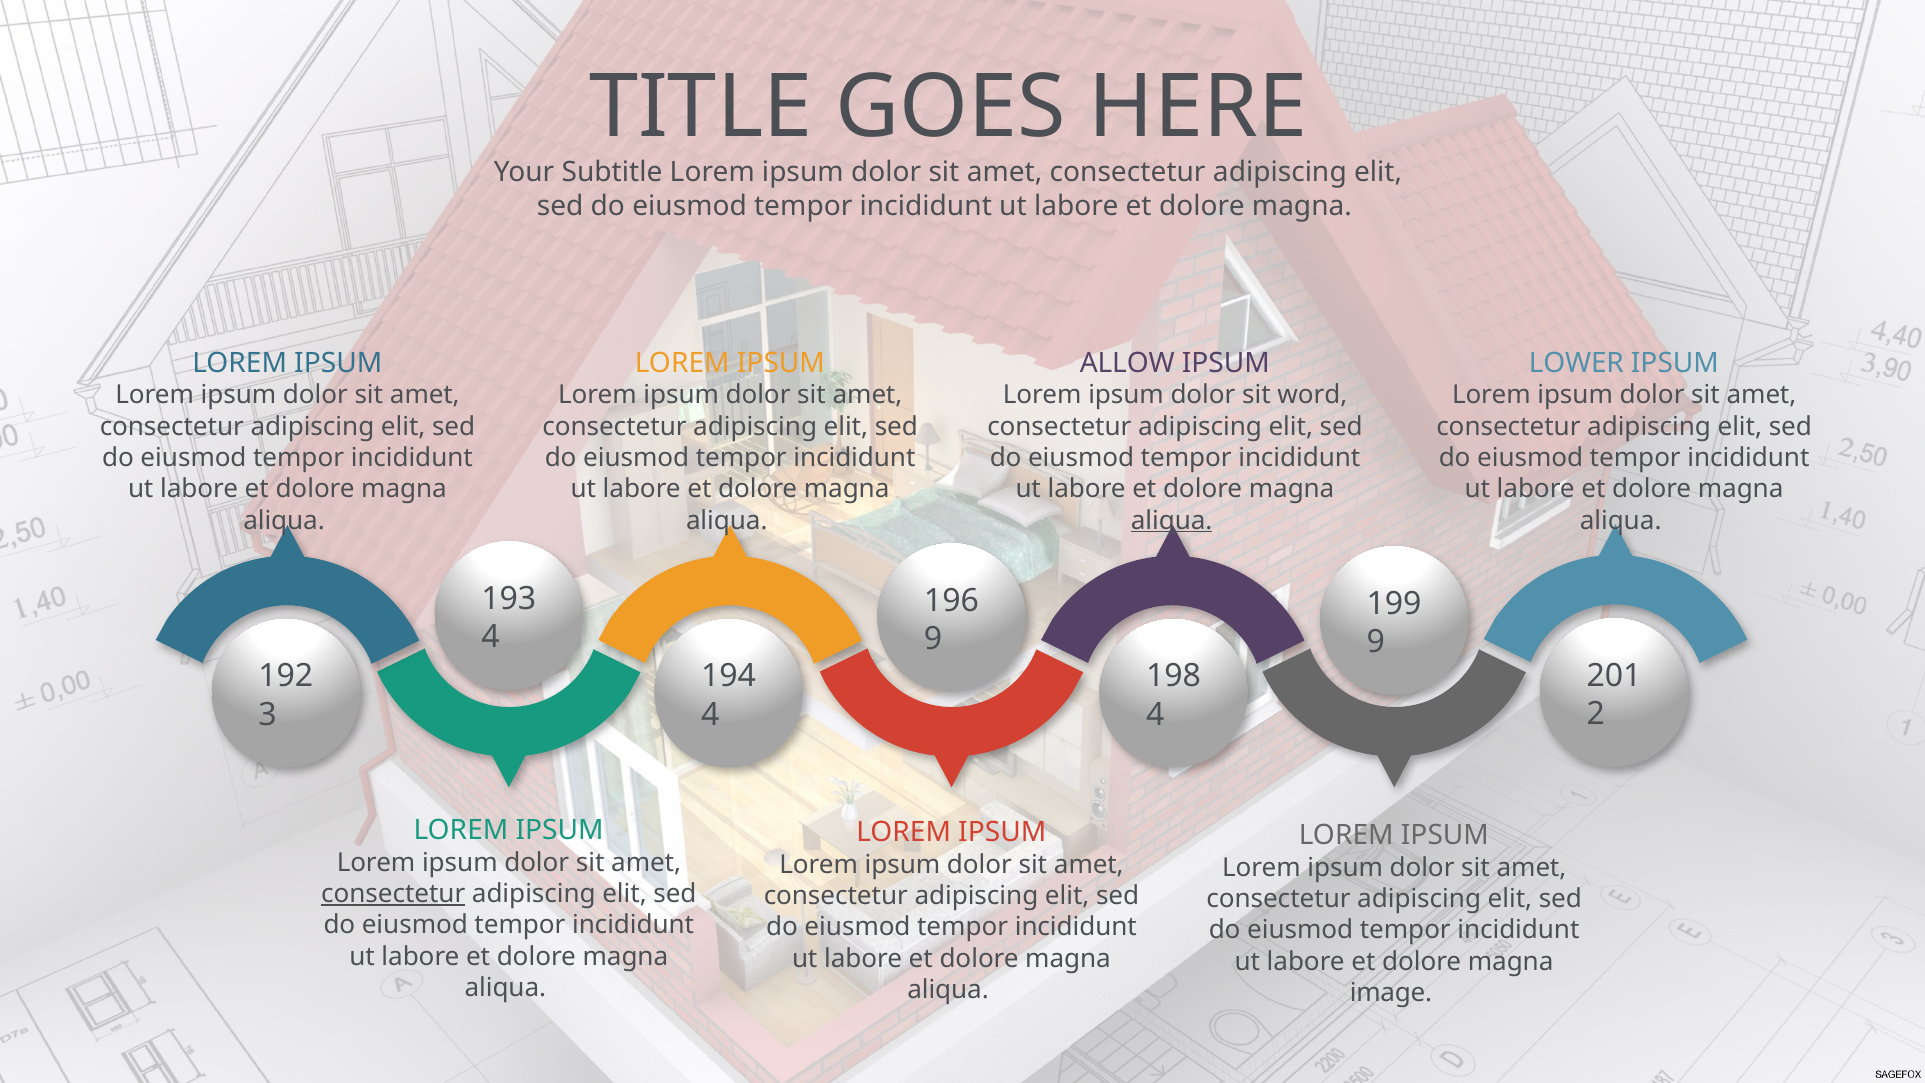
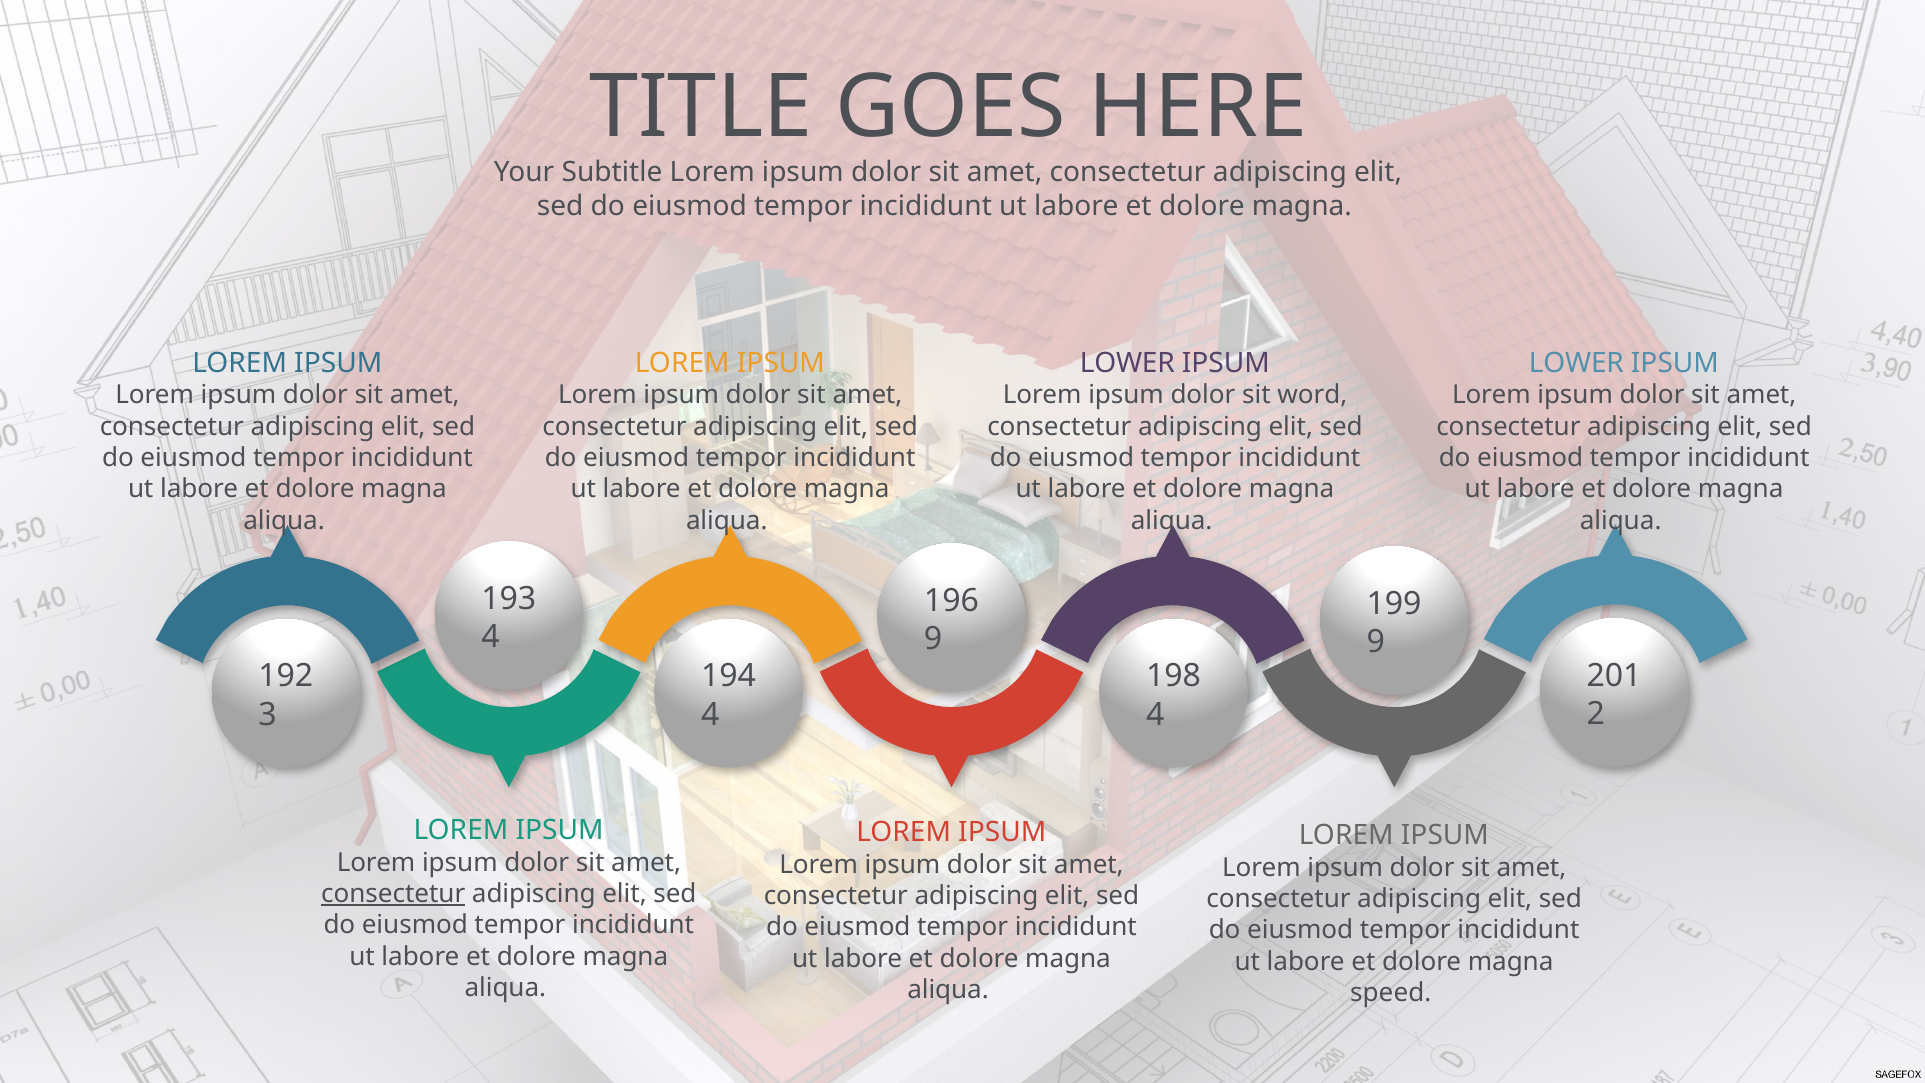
ALLOW: ALLOW -> LOWER (1127, 363)
aliqua underline: present -> none (1172, 520)
image: image -> speed (1391, 993)
